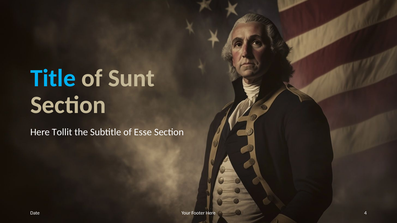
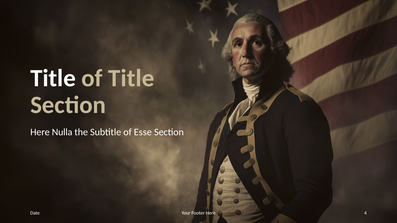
Title colour: light blue -> white (53, 78)
of Sunt: Sunt -> Title (131, 78)
Tollit: Tollit -> Nulla (62, 132)
